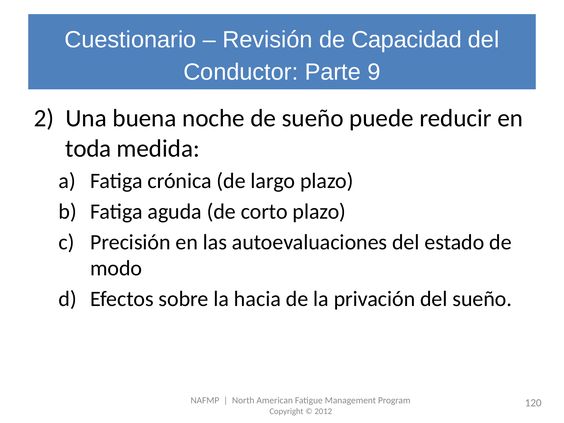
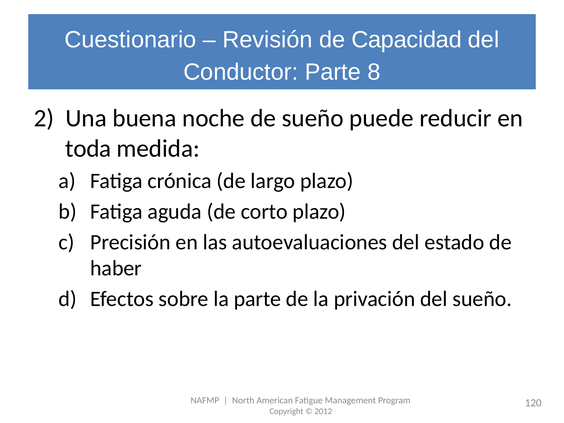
9: 9 -> 8 (374, 72)
modo: modo -> haber (116, 268)
la hacia: hacia -> parte (258, 299)
